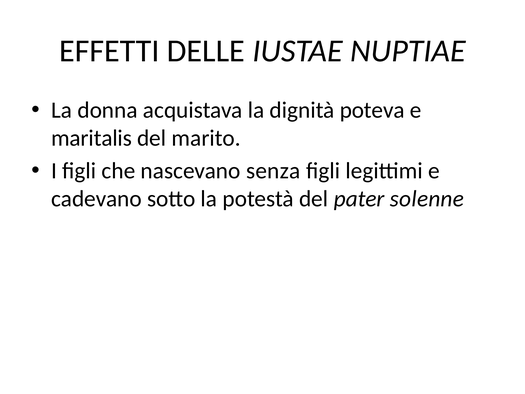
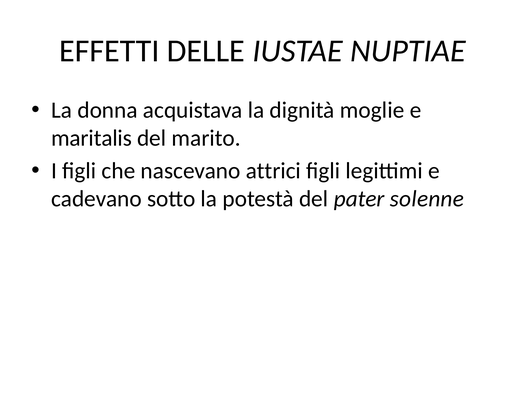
poteva: poteva -> moglie (372, 110)
senza: senza -> attrici (273, 171)
